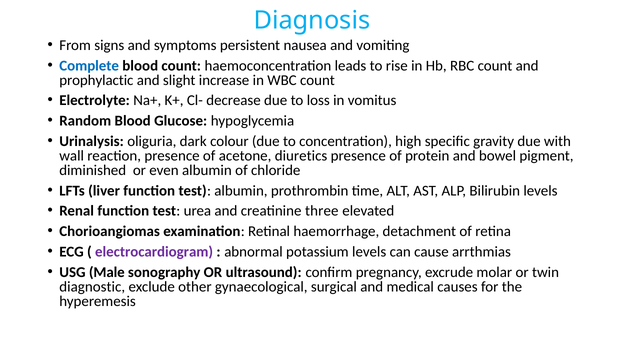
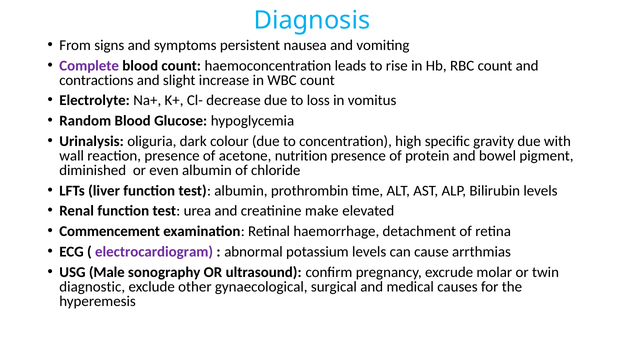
Complete colour: blue -> purple (89, 66)
prophylactic: prophylactic -> contractions (96, 80)
diuretics: diuretics -> nutrition (301, 156)
three: three -> make (322, 211)
Chorioangiomas: Chorioangiomas -> Commencement (110, 231)
